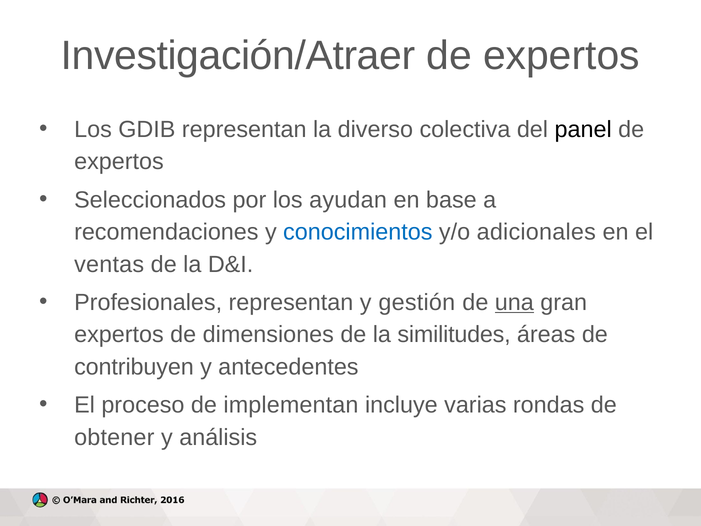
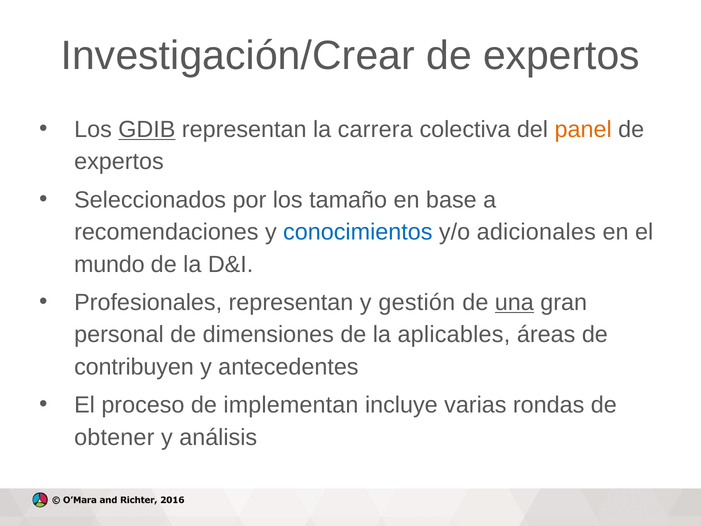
Investigación/Atraer: Investigación/Atraer -> Investigación/Crear (238, 56)
GDIB underline: none -> present (147, 129)
diverso: diverso -> carrera (375, 129)
panel colour: black -> orange (583, 129)
ayudan: ayudan -> tamaño (348, 200)
ventas: ventas -> mundo (109, 264)
expertos: expertos -> personal (119, 335)
similitudes: similitudes -> aplicables (454, 335)
